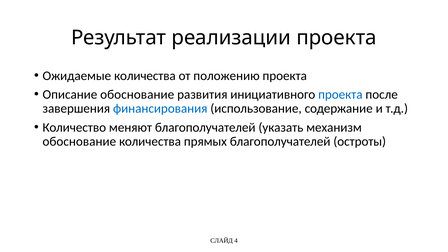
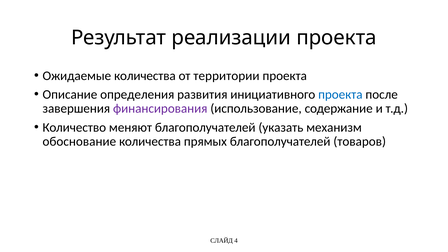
положению: положению -> территории (226, 76)
Описание обоснование: обоснование -> определения (137, 95)
финансирования colour: blue -> purple (160, 109)
остроты: остроты -> товаров (360, 142)
